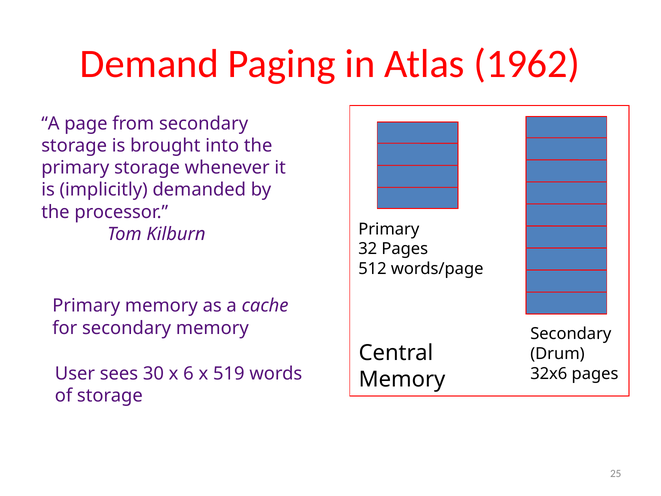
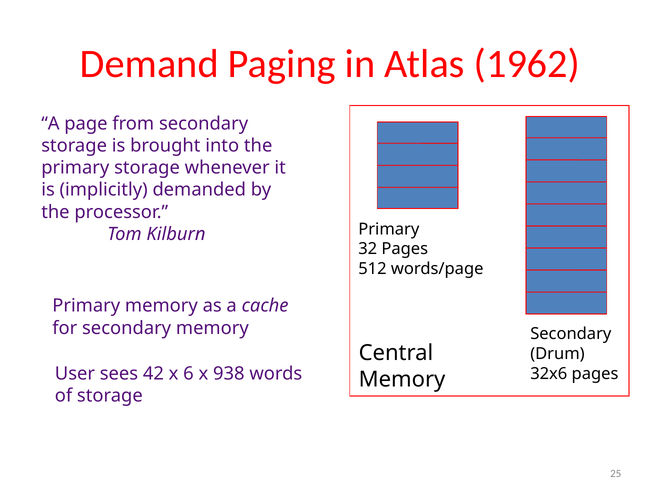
30: 30 -> 42 (153, 373)
519: 519 -> 938 (229, 373)
